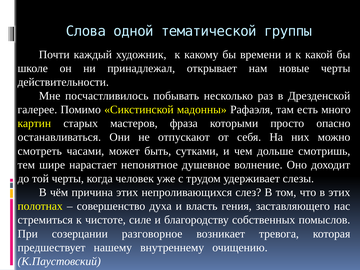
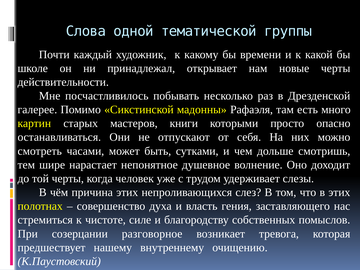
фраза: фраза -> книги (184, 123)
